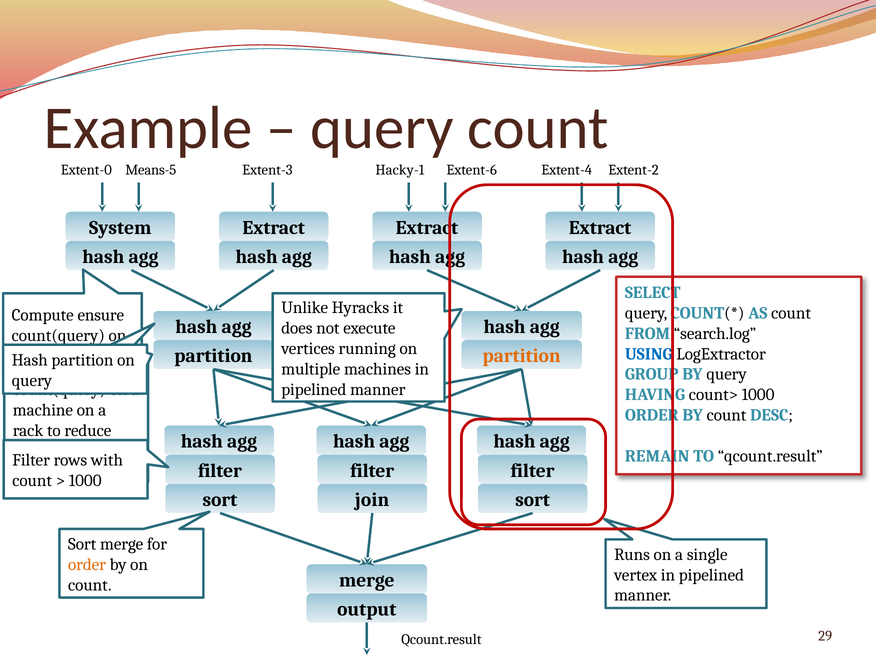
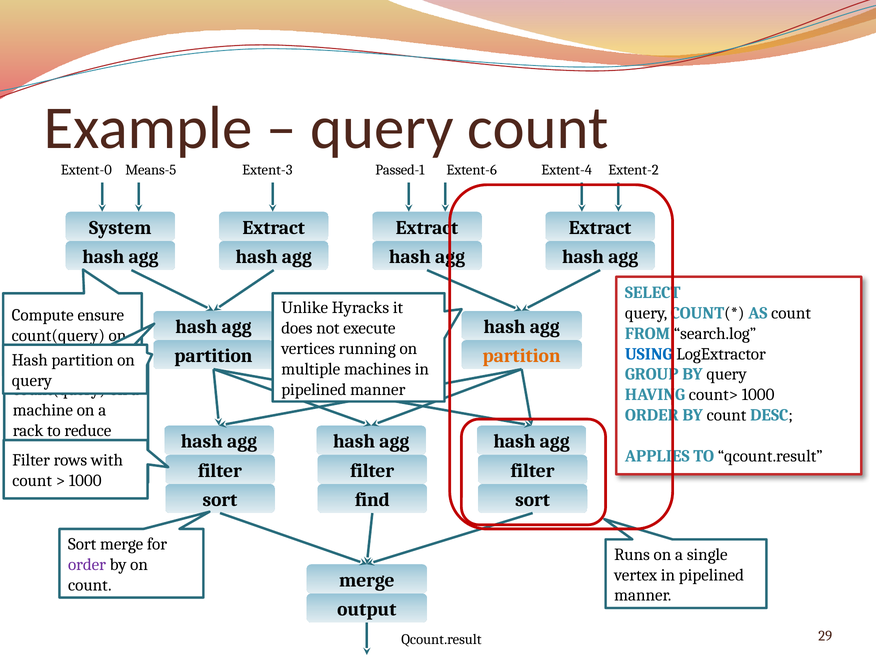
Hacky-1: Hacky-1 -> Passed-1 (400, 170)
REMAIN: REMAIN -> APPLIES (657, 456)
join: join -> find (372, 500)
order colour: orange -> purple (87, 564)
